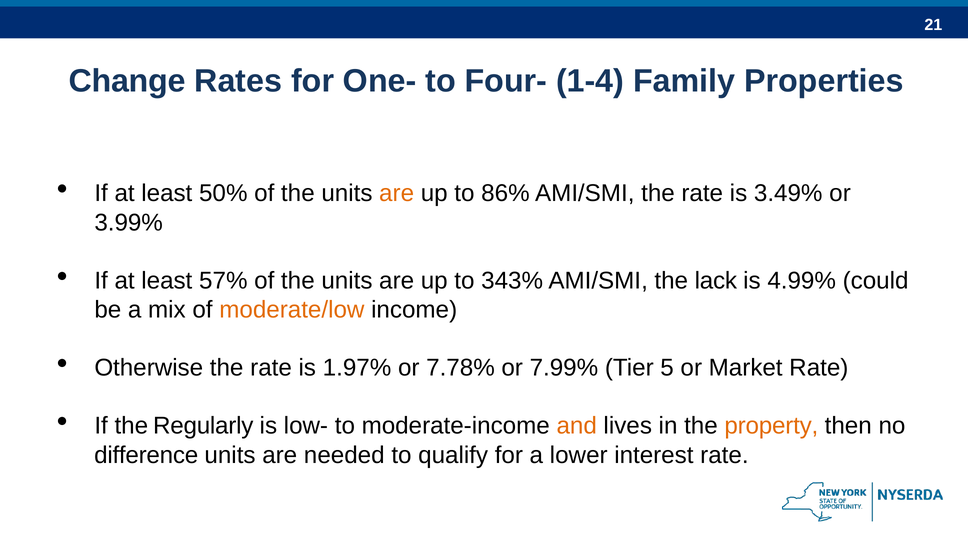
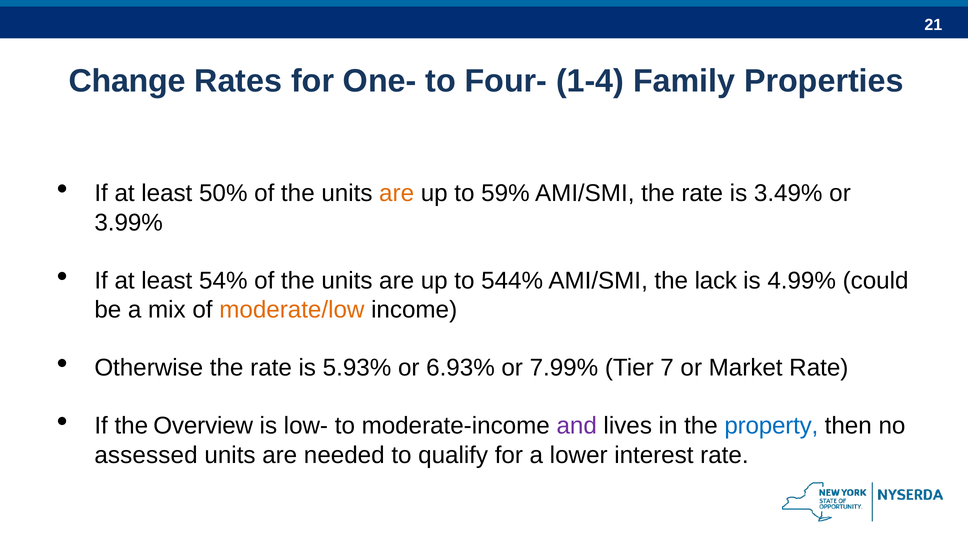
86%: 86% -> 59% (505, 193)
57%: 57% -> 54% (223, 280)
343%: 343% -> 544% (512, 280)
1.97%: 1.97% -> 5.93% (357, 368)
7.78%: 7.78% -> 6.93% (460, 368)
5: 5 -> 7 (667, 368)
Regularly: Regularly -> Overview (203, 426)
and colour: orange -> purple (577, 426)
property colour: orange -> blue (771, 426)
difference: difference -> assessed (146, 455)
